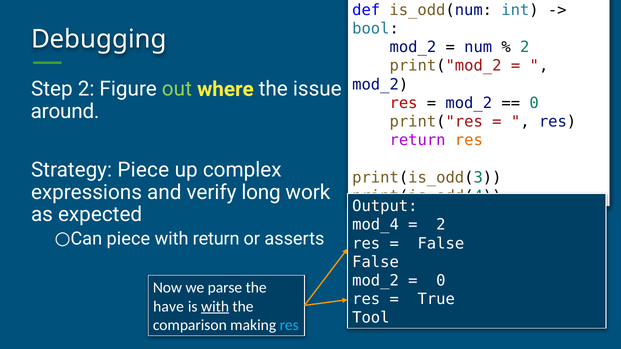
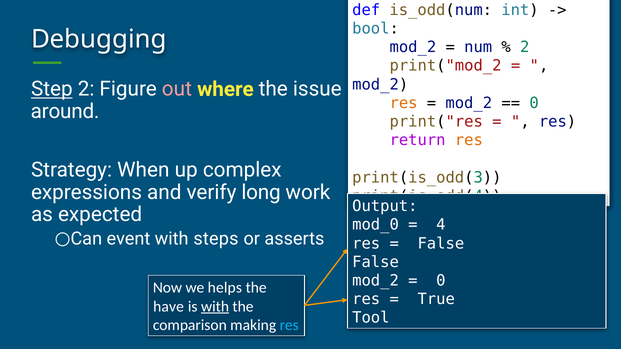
Step underline: none -> present (52, 89)
out colour: light green -> pink (177, 89)
res colour: red -> orange (404, 103)
Strategy Piece: Piece -> When (143, 170)
mod_4: mod_4 -> mod_0 (376, 225)
2: 2 -> 4 (441, 225)
piece: piece -> event (128, 239)
with return: return -> steps (216, 239)
parse: parse -> helps (225, 288)
